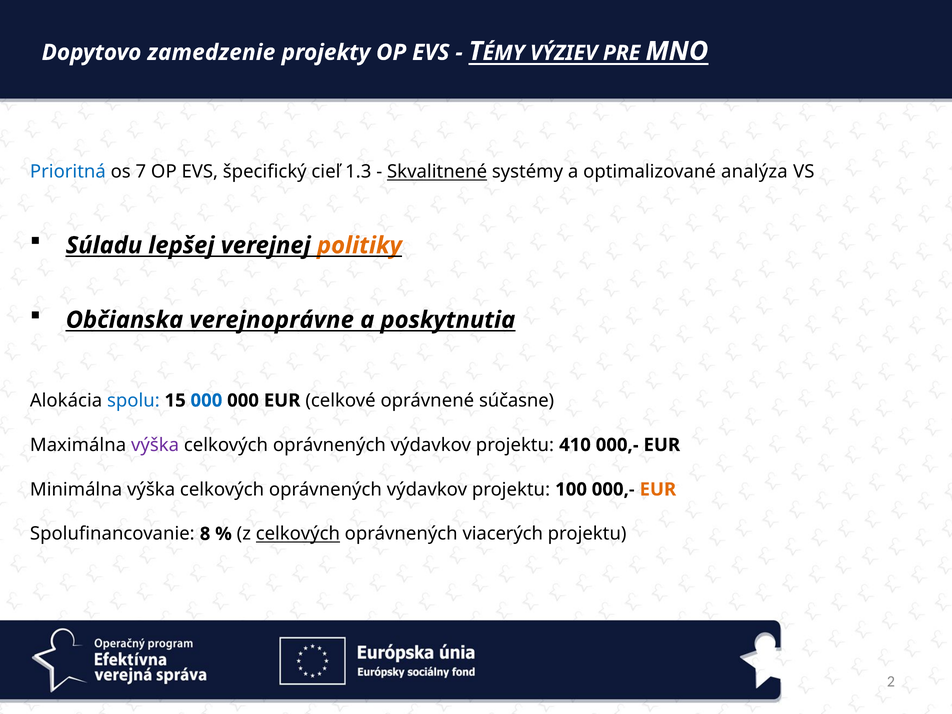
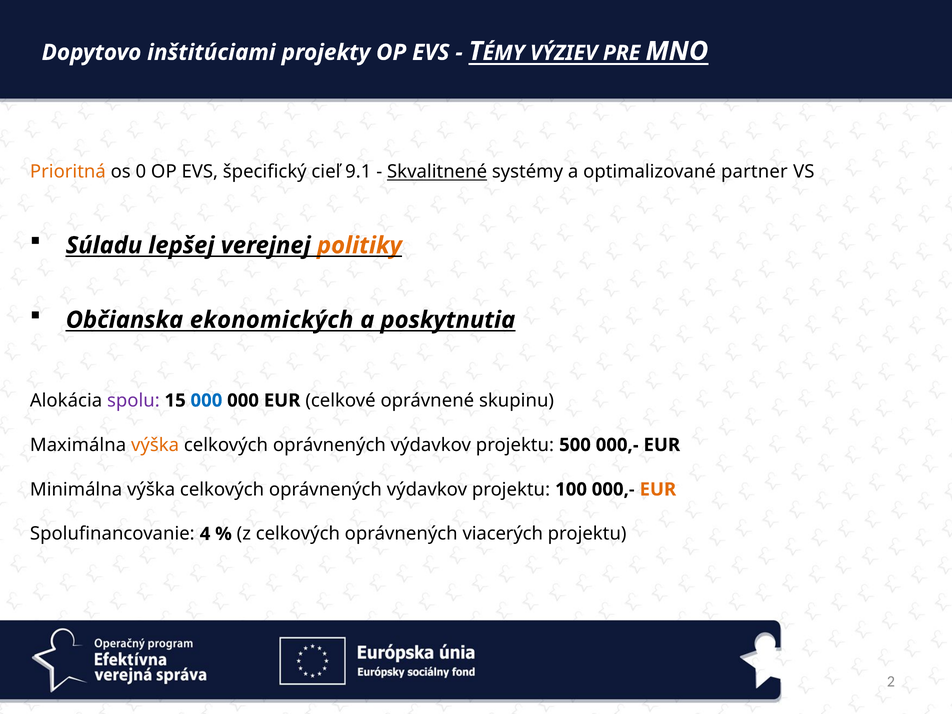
zamedzenie: zamedzenie -> inštitúciami (211, 52)
Prioritná colour: blue -> orange (68, 172)
7: 7 -> 0 (141, 172)
1.3: 1.3 -> 9.1 (358, 172)
analýza: analýza -> partner (754, 172)
verejnoprávne: verejnoprávne -> ekonomických (272, 320)
spolu colour: blue -> purple (133, 401)
súčasne: súčasne -> skupinu (517, 401)
výška colour: purple -> orange (155, 445)
410: 410 -> 500 (575, 445)
8: 8 -> 4 (205, 534)
celkových underline: present -> none (298, 534)
